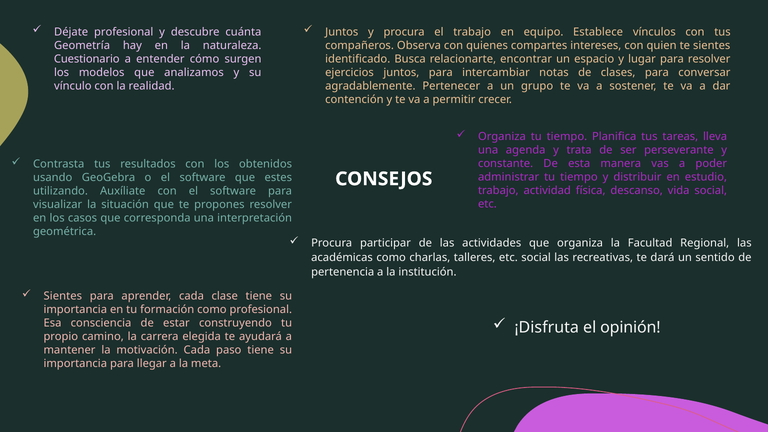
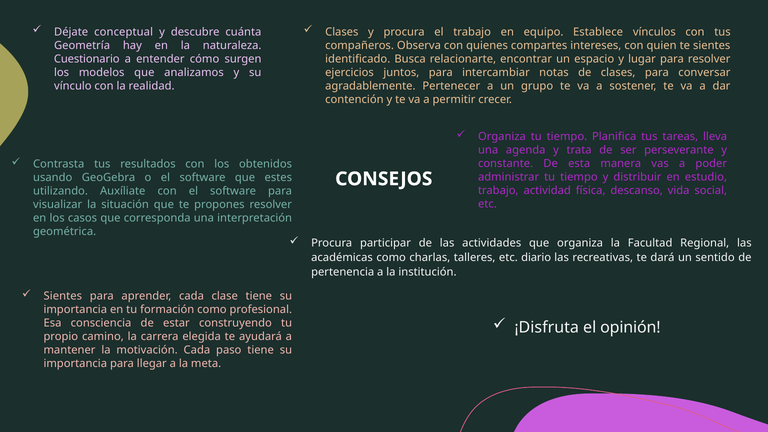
Déjate profesional: profesional -> conceptual (124, 32)
Juntos: Juntos -> Clases (342, 32)
etc social: social -> diario (536, 258)
